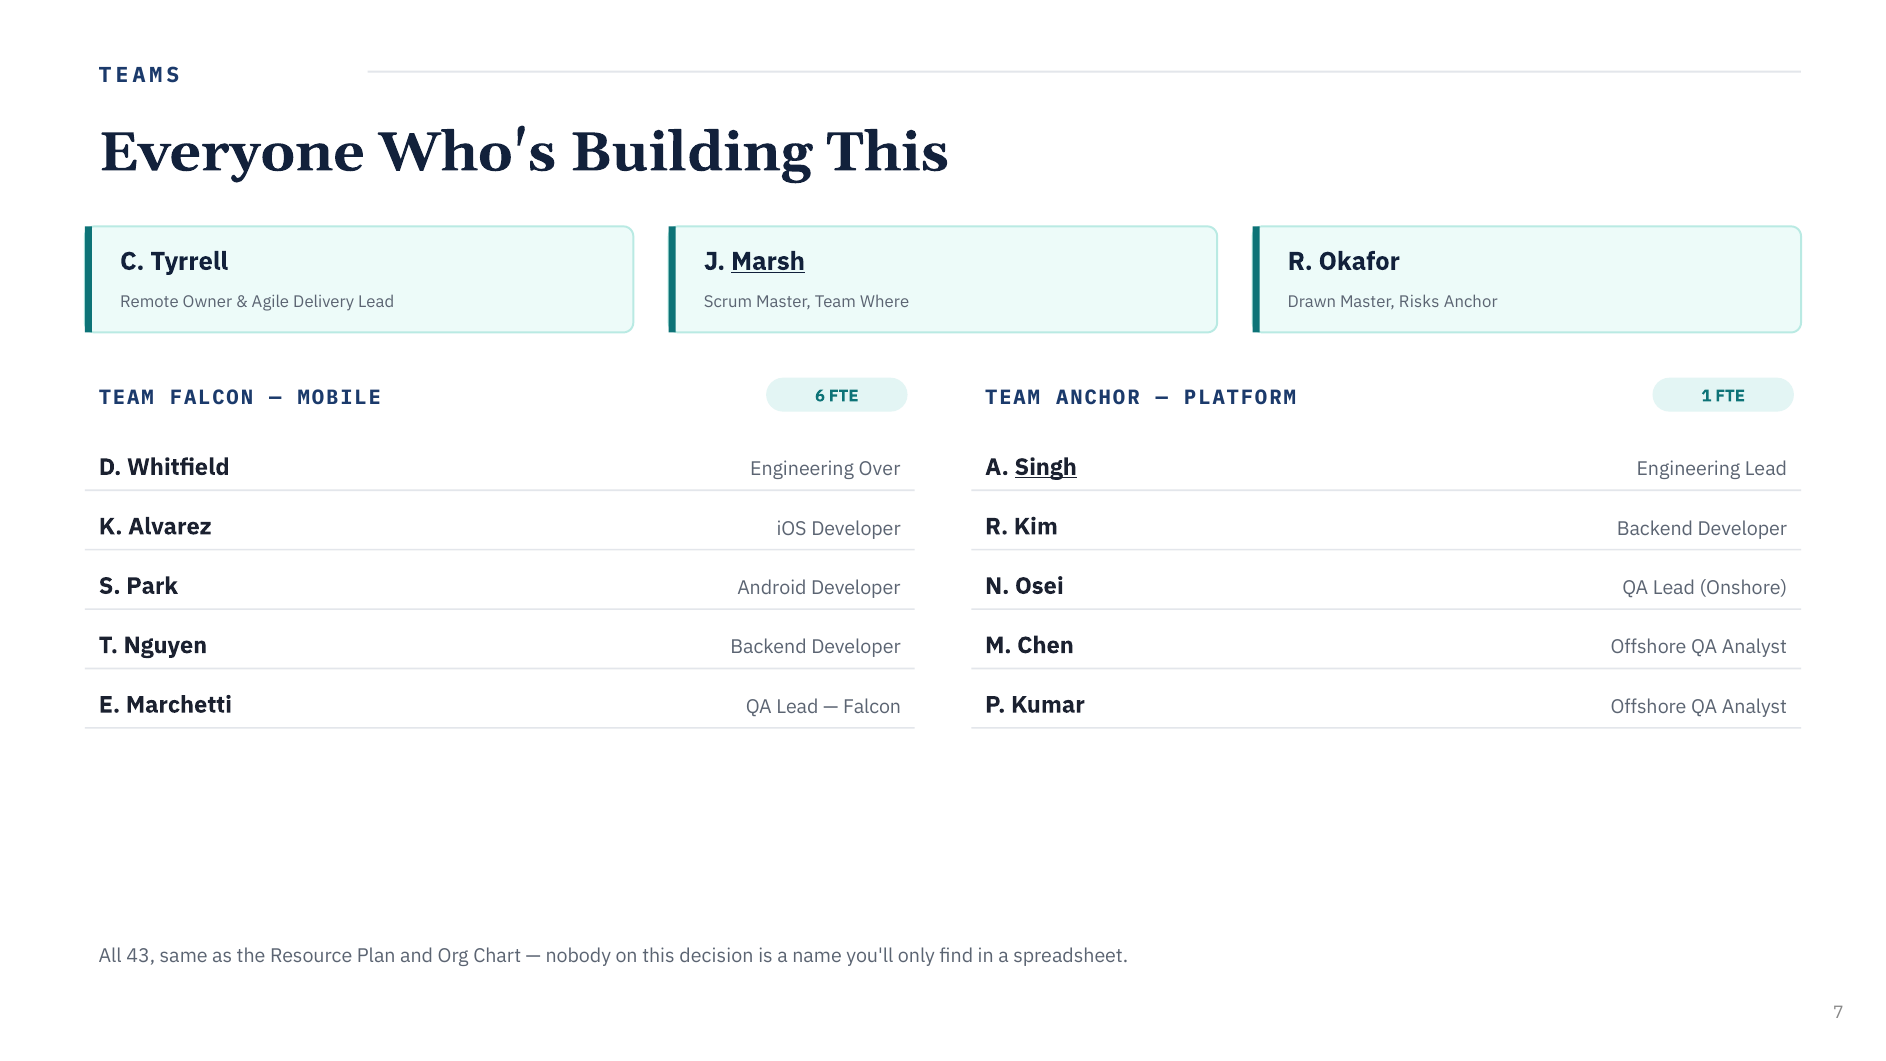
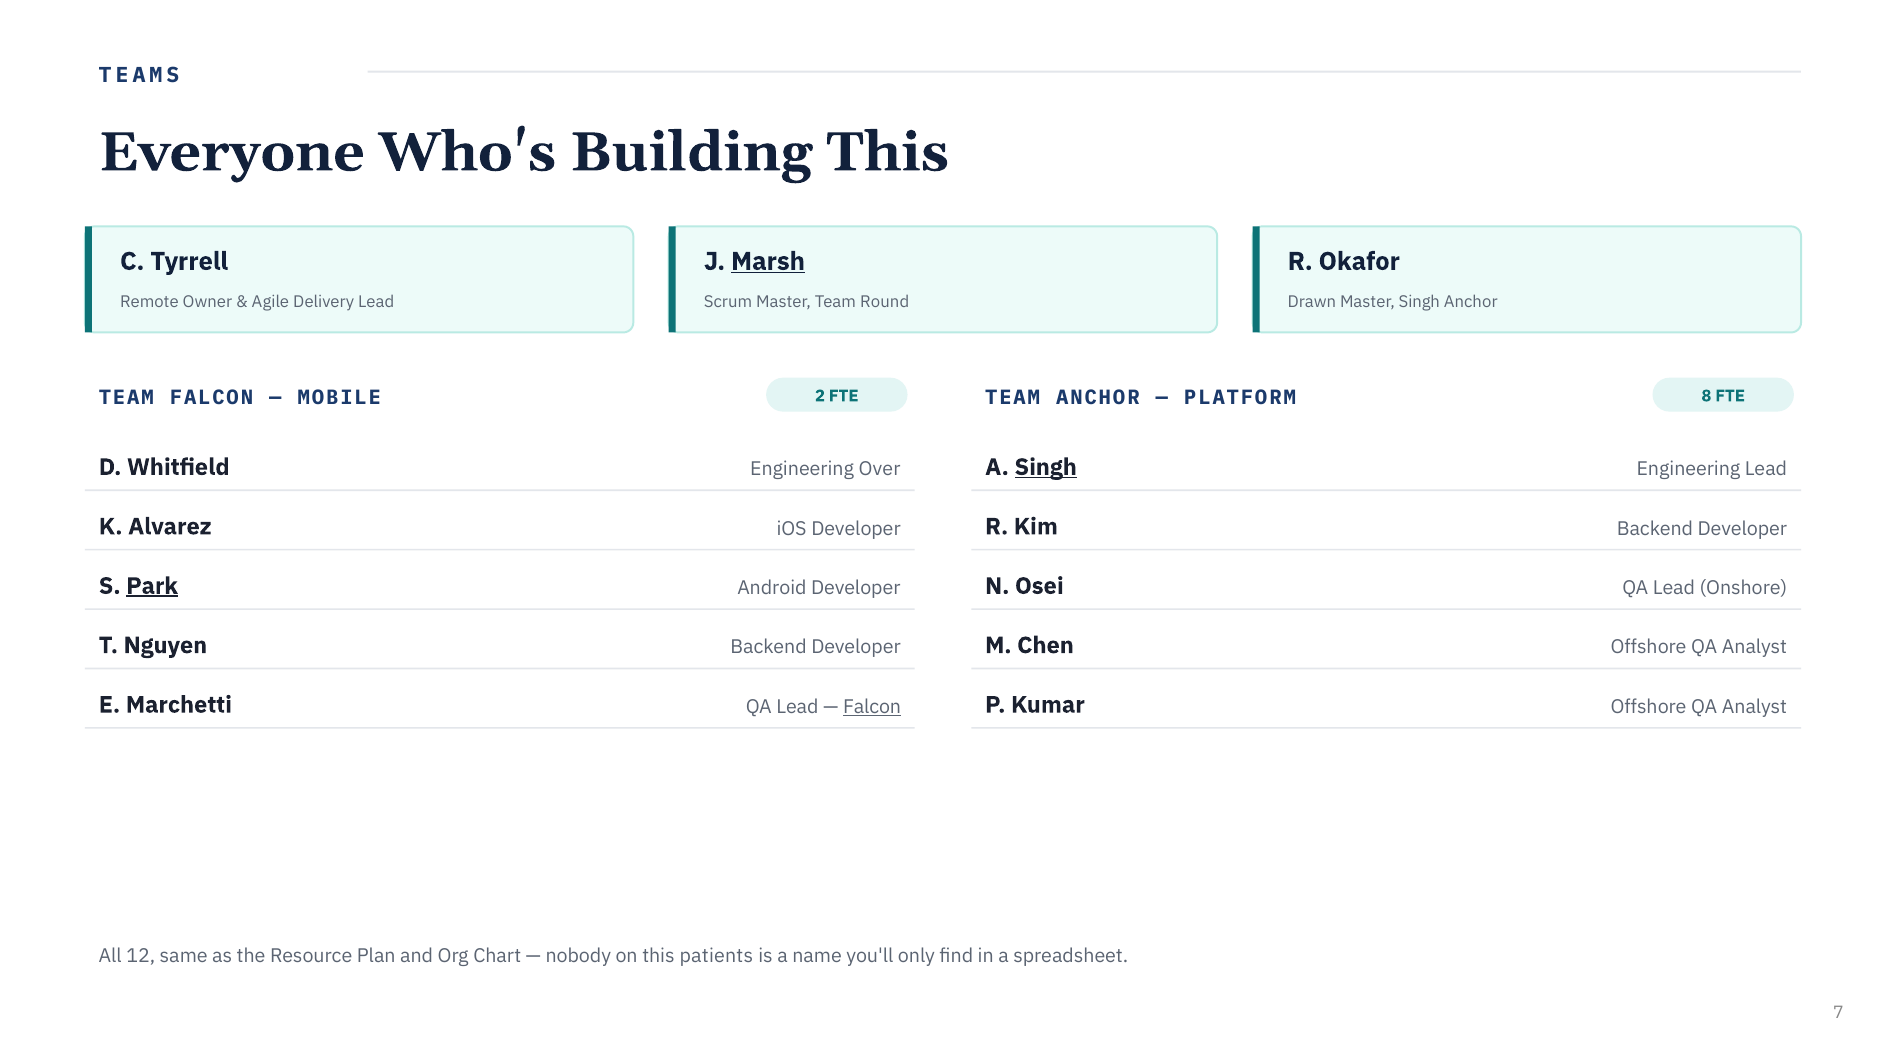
Where: Where -> Round (885, 302)
Master Risks: Risks -> Singh (1419, 302)
6: 6 -> 2 (820, 396)
1: 1 -> 8 (1706, 396)
Park underline: none -> present (152, 586)
Falcon underline: none -> present (872, 707)
43: 43 -> 12 (141, 956)
decision: decision -> patients (716, 956)
